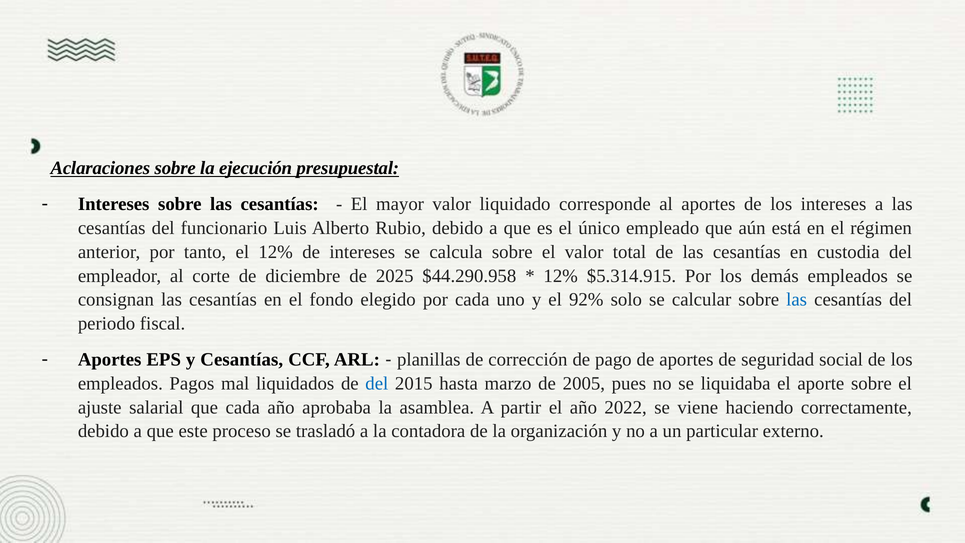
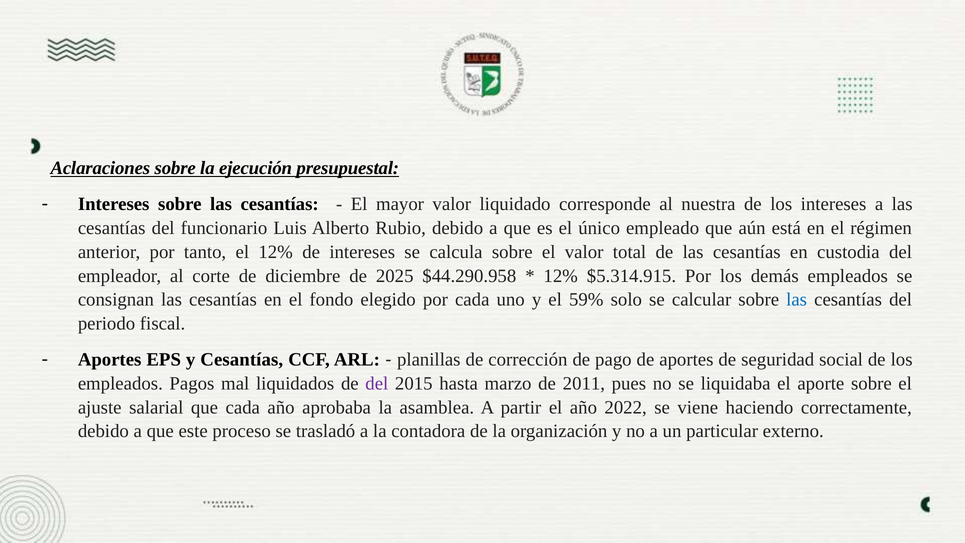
al aportes: aportes -> nuestra (708, 204)
92%: 92% -> 59% (586, 300)
del colour: blue -> purple (377, 383)
2005: 2005 -> 2011 (584, 383)
